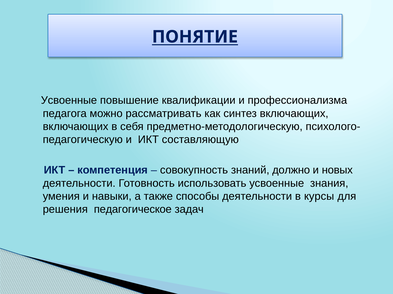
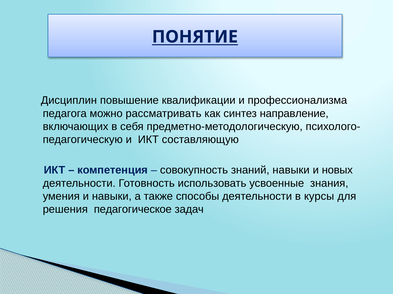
Усвоенные: Усвоенные -> Дисциплин (69, 101)
синтез включающих: включающих -> направление (294, 114)
знаний должно: должно -> навыки (291, 171)
